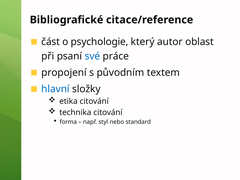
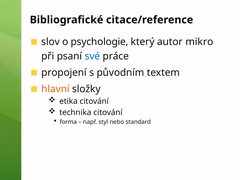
část: část -> slov (51, 42)
oblast: oblast -> mikro (199, 42)
hlavní colour: blue -> orange (55, 89)
